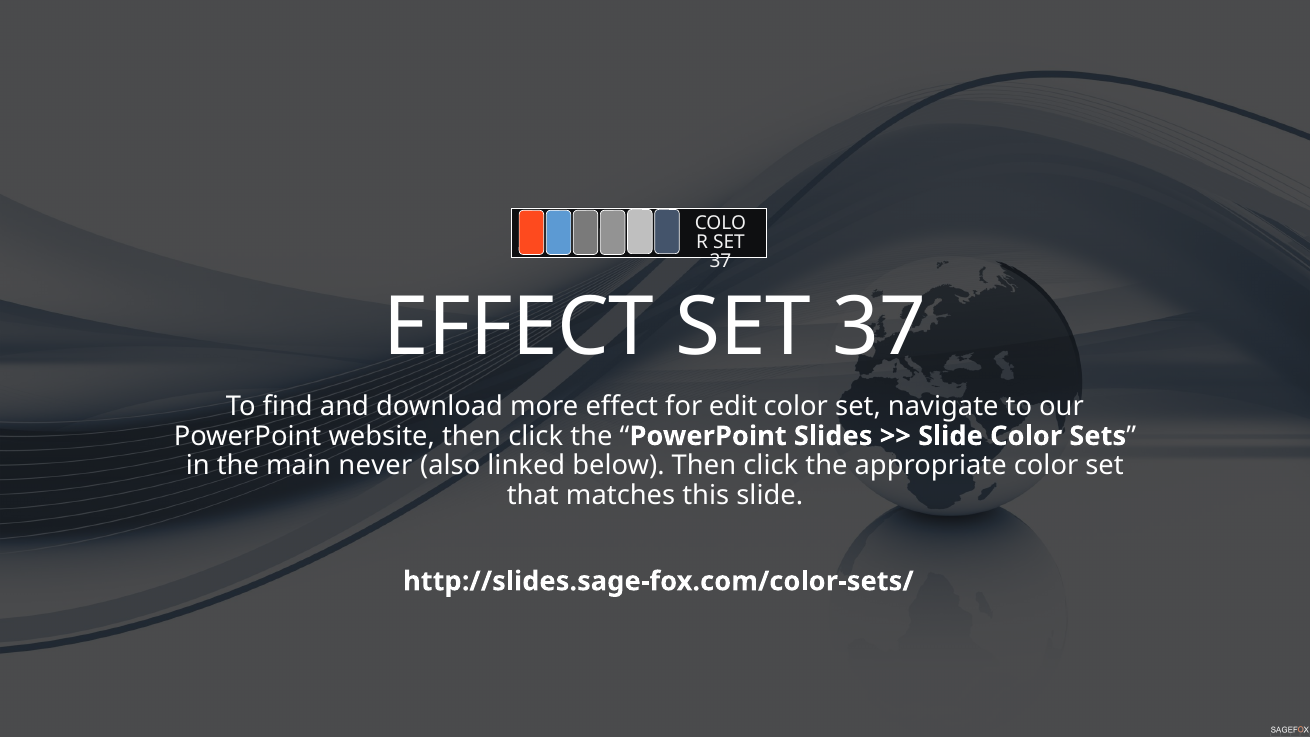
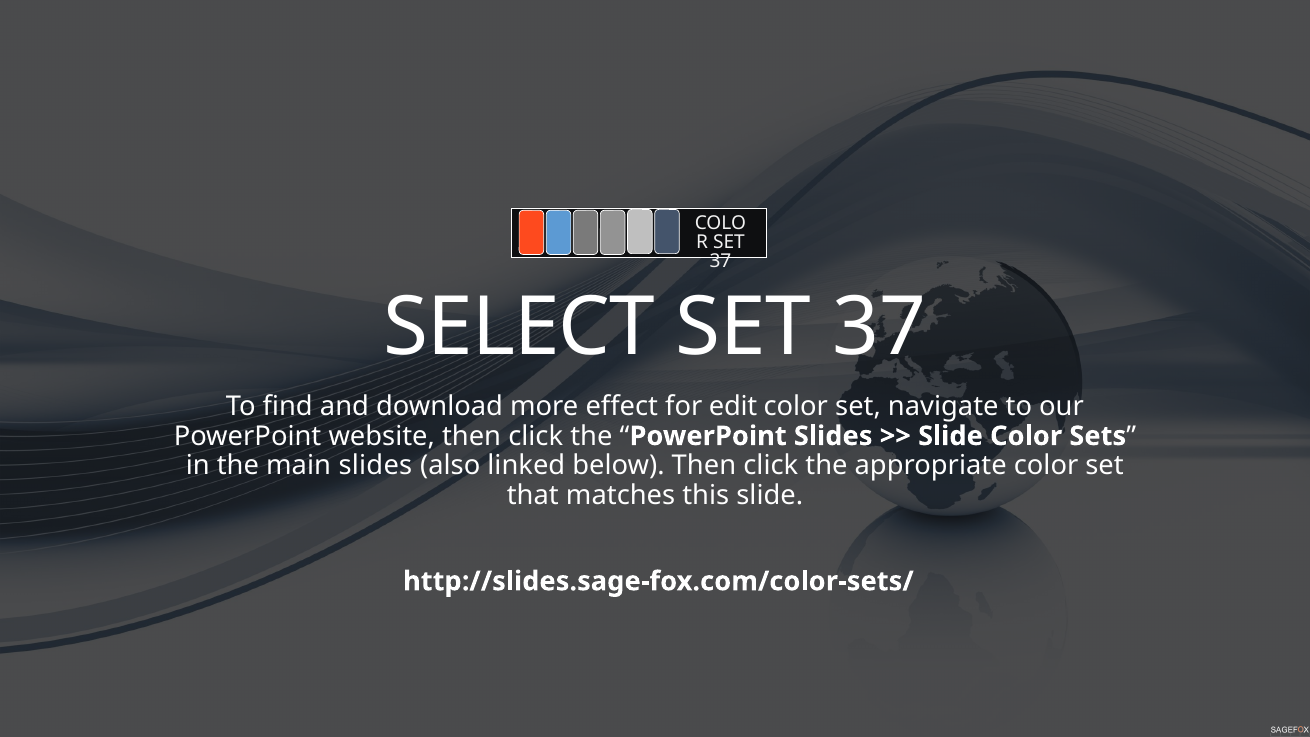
EFFECT: EFFECT -> SELECT (519, 327)
main never: never -> slides (375, 465)
